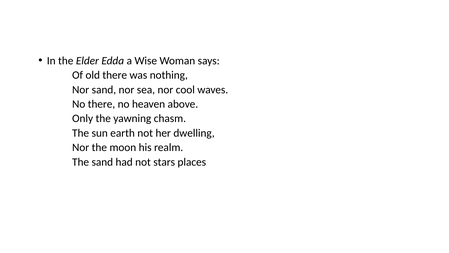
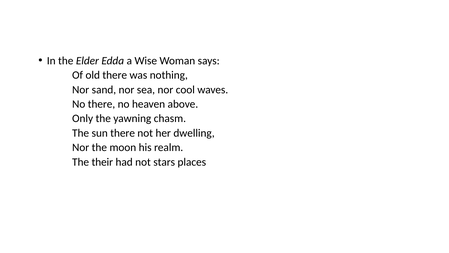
sun earth: earth -> there (123, 133)
The sand: sand -> their (102, 162)
